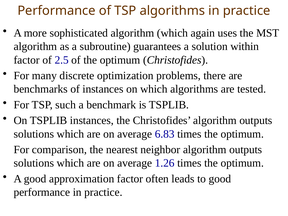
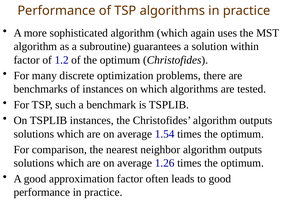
2.5: 2.5 -> 1.2 (62, 60)
6.83: 6.83 -> 1.54 (165, 134)
